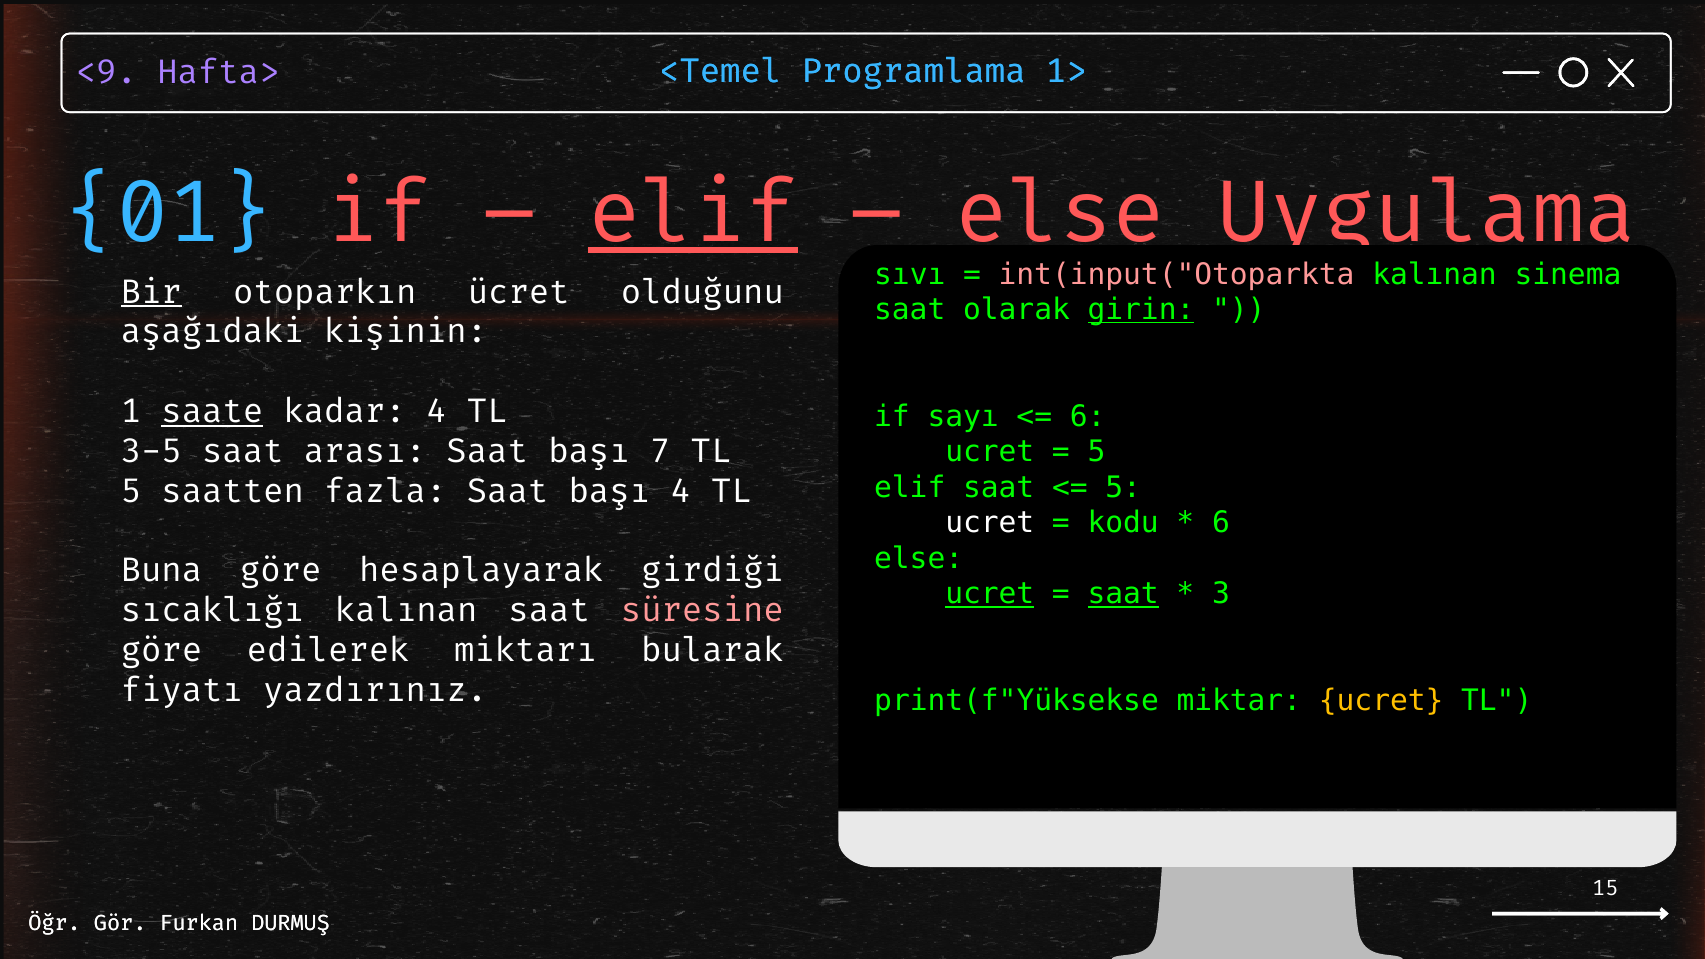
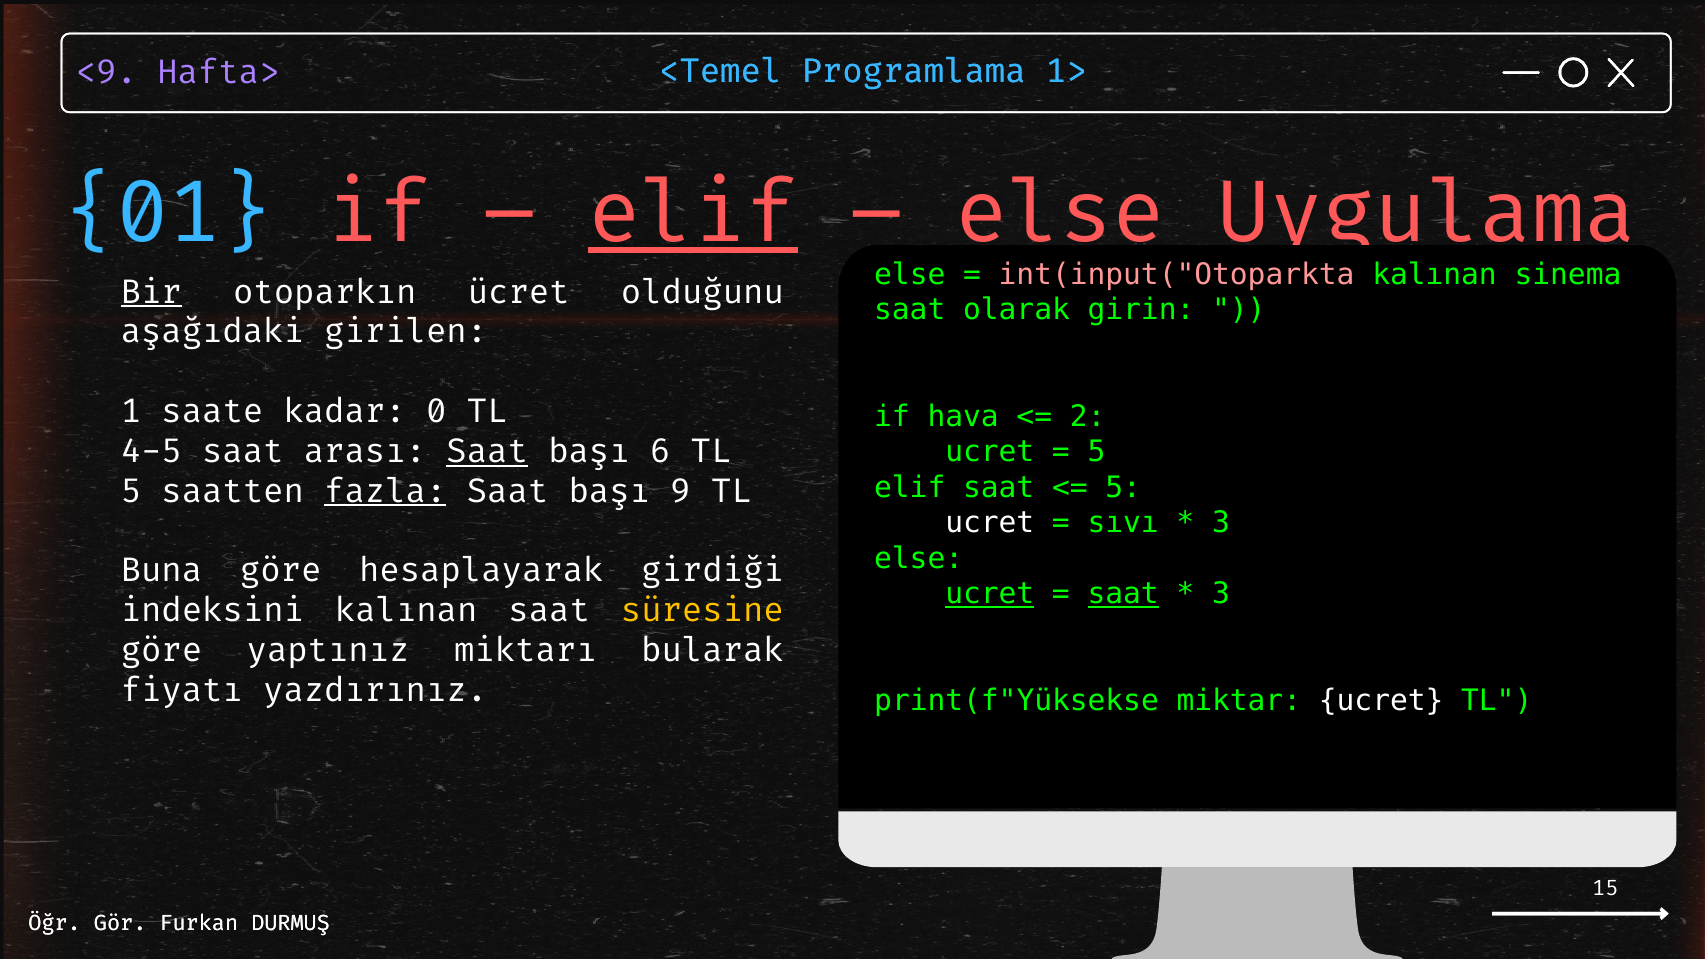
sıvı: sıvı -> else (910, 274)
girin underline: present -> none (1141, 310)
kişinin: kişinin -> girilen (406, 332)
saate underline: present -> none (212, 412)
kadar 4: 4 -> 0 (436, 412)
sayı: sayı -> hava (963, 416)
6: 6 -> 2 (1088, 416)
3-5: 3-5 -> 4-5 (151, 451)
Saat underline: none -> present (487, 451)
7: 7 -> 6 (660, 451)
fazla underline: none -> present (385, 491)
başı 4: 4 -> 9 (681, 491)
kodu: kodu -> sıvı (1123, 523)
6: 6 -> 3 (1221, 523)
sıcaklığı: sıcaklığı -> indeksini (212, 611)
süresine colour: pink -> yellow (702, 611)
edilerek: edilerek -> yaptınız (328, 650)
ucret colour: yellow -> white (1381, 700)
